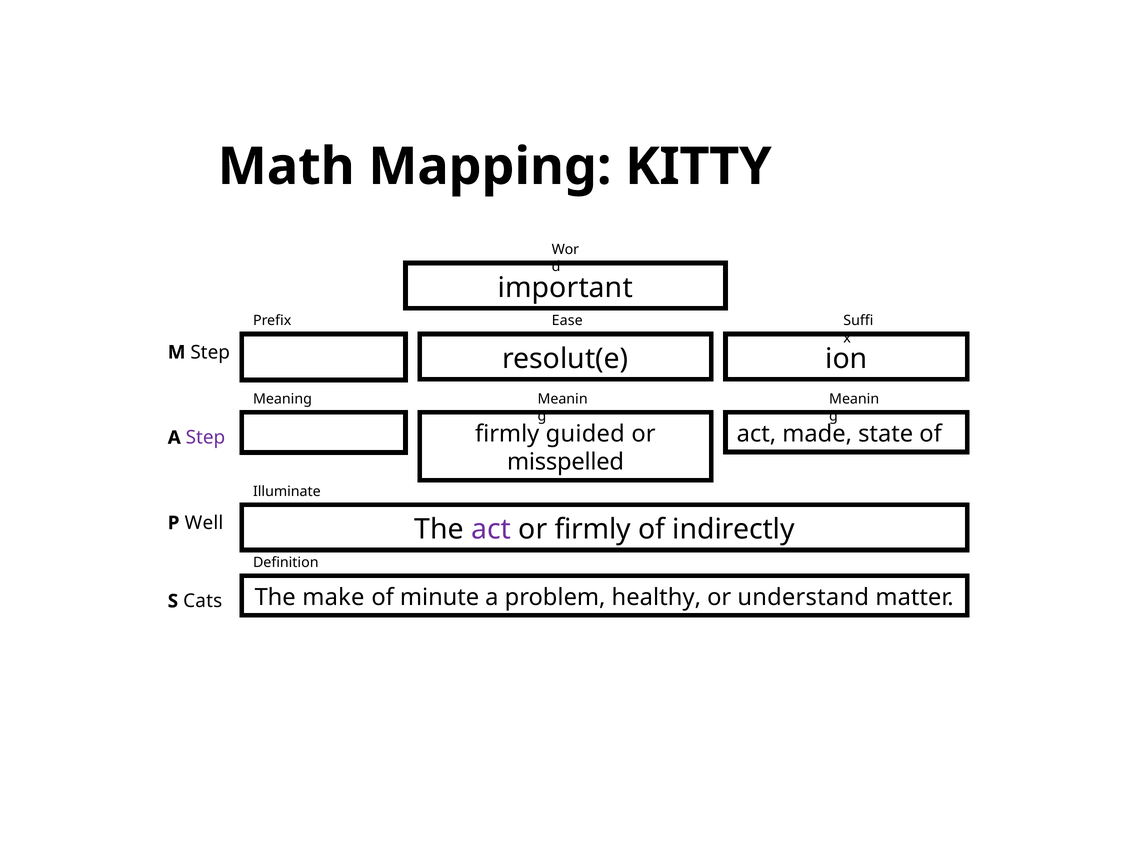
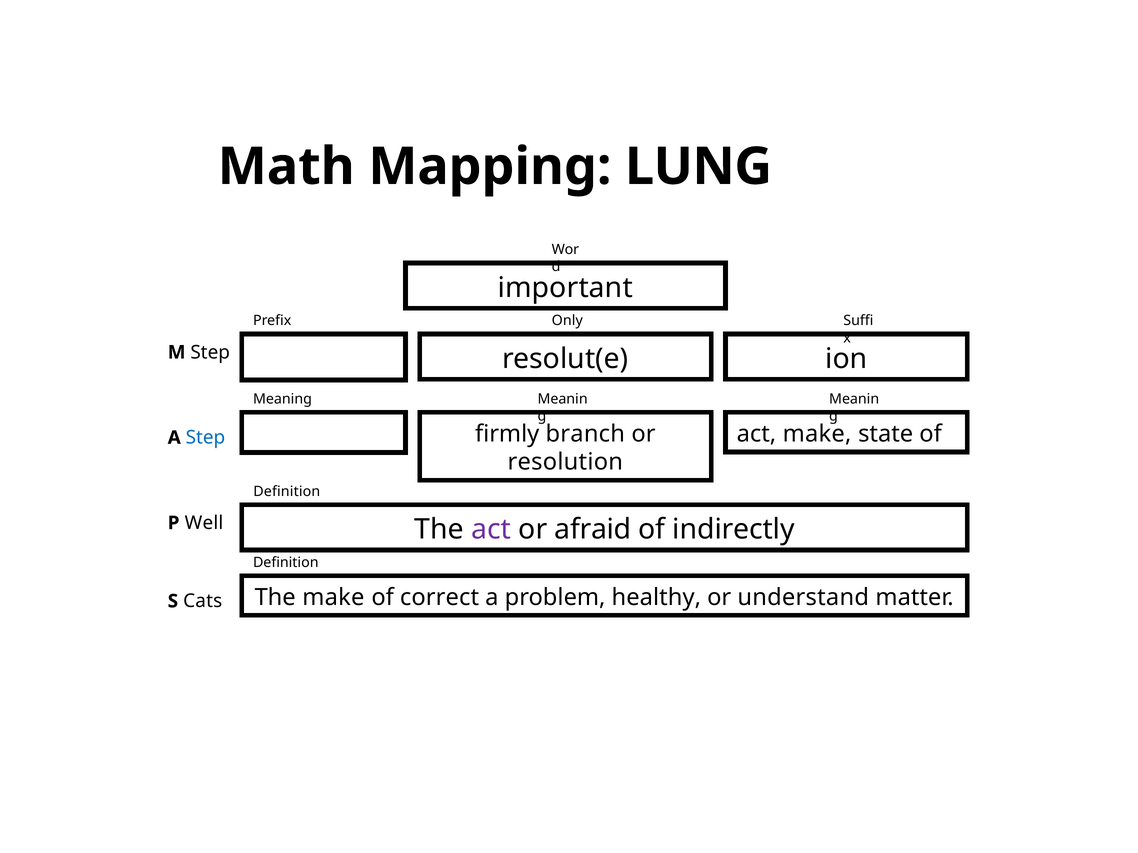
KITTY: KITTY -> LUNG (698, 167)
Ease: Ease -> Only (567, 321)
guided: guided -> branch (585, 434)
act made: made -> make (817, 434)
Step colour: purple -> blue (205, 438)
misspelled: misspelled -> resolution (565, 462)
Illuminate: Illuminate -> Definition (287, 492)
or firmly: firmly -> afraid (593, 530)
minute: minute -> correct (440, 598)
